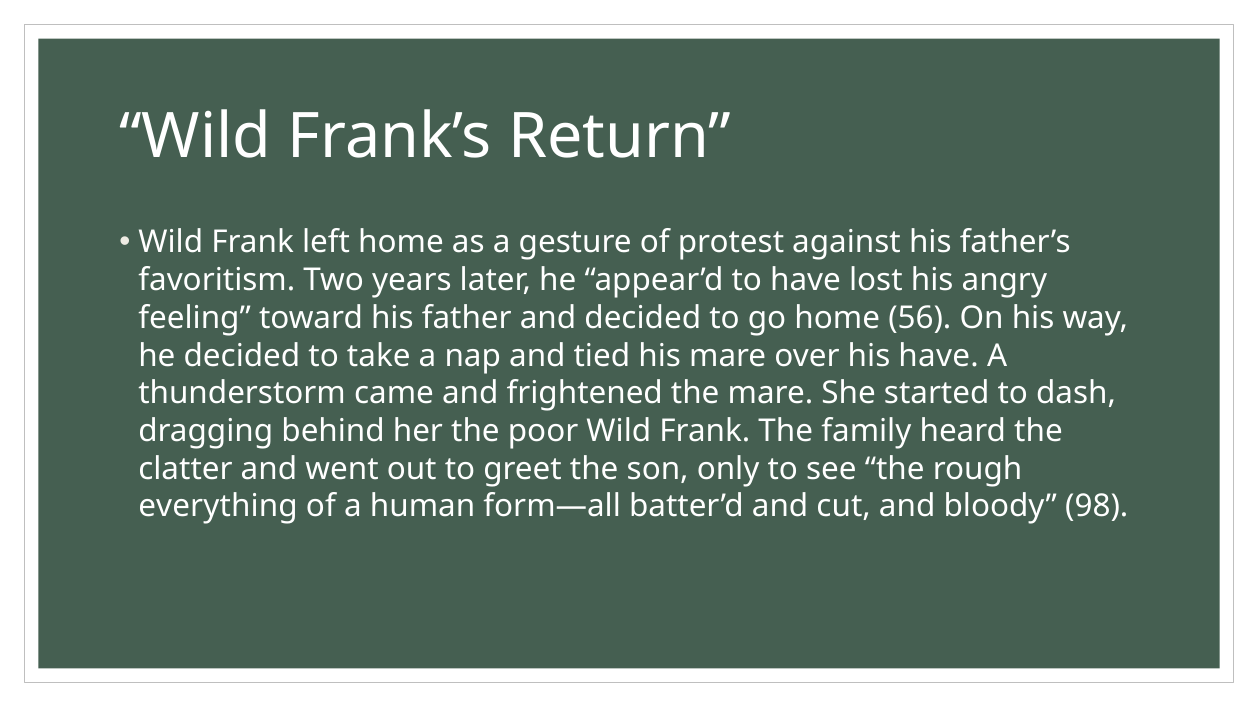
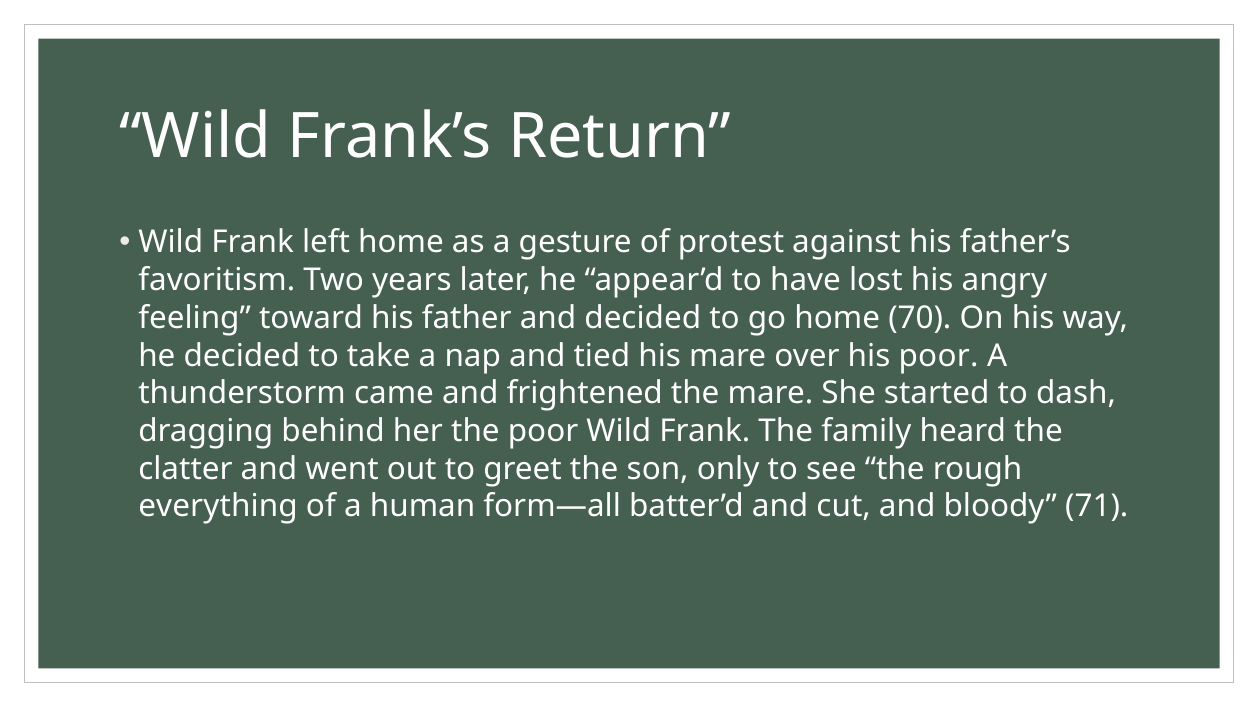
56: 56 -> 70 (920, 318)
his have: have -> poor (939, 356)
98: 98 -> 71 (1097, 507)
